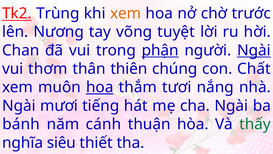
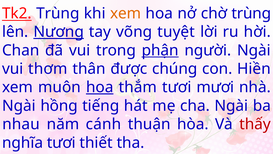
chờ trước: trước -> trùng (251, 13)
Nương underline: none -> present (59, 32)
Ngài underline: present -> none (254, 50)
thiên: thiên -> được (129, 69)
Chất: Chất -> Hiền (254, 69)
nắng: nắng -> mươi (215, 87)
mươi: mươi -> hồng (59, 105)
bánh: bánh -> nhau (21, 124)
thấy colour: green -> red (255, 124)
nghĩa siêu: siêu -> tươi (61, 142)
